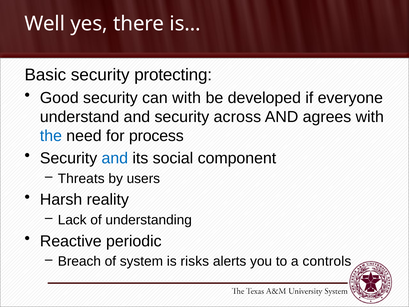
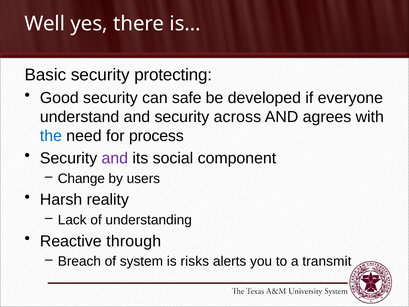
can with: with -> safe (187, 98)
and colour: blue -> purple (115, 158)
Threats: Threats -> Change (81, 178)
periodic: periodic -> through (134, 241)
controls: controls -> transmit (327, 261)
